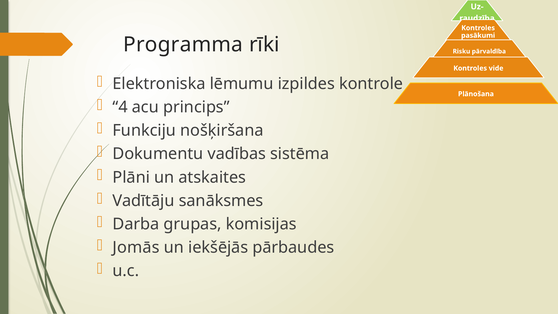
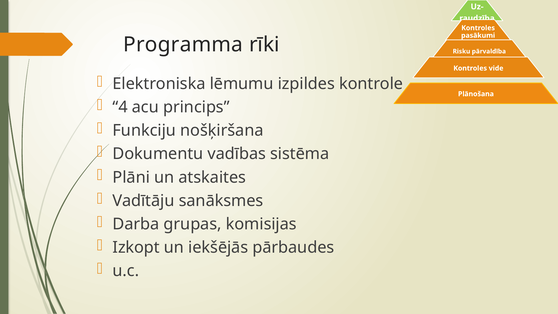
Jomās: Jomās -> Izkopt (136, 247)
